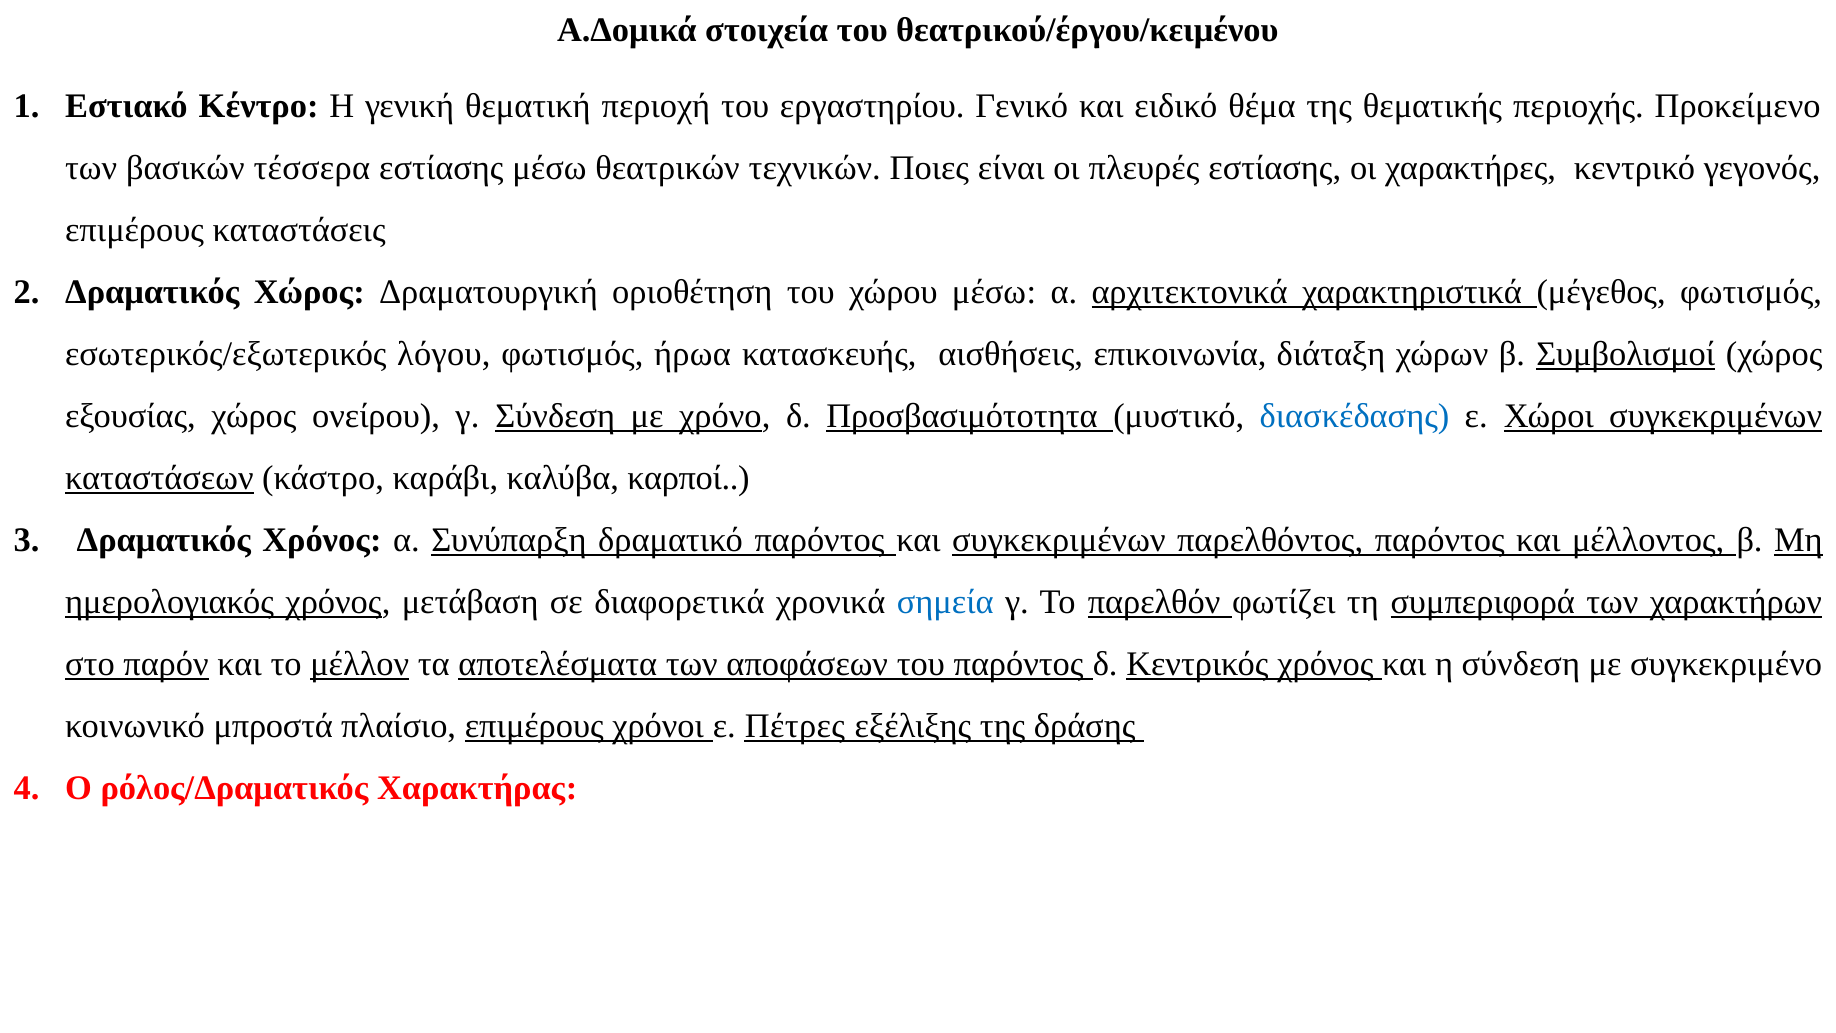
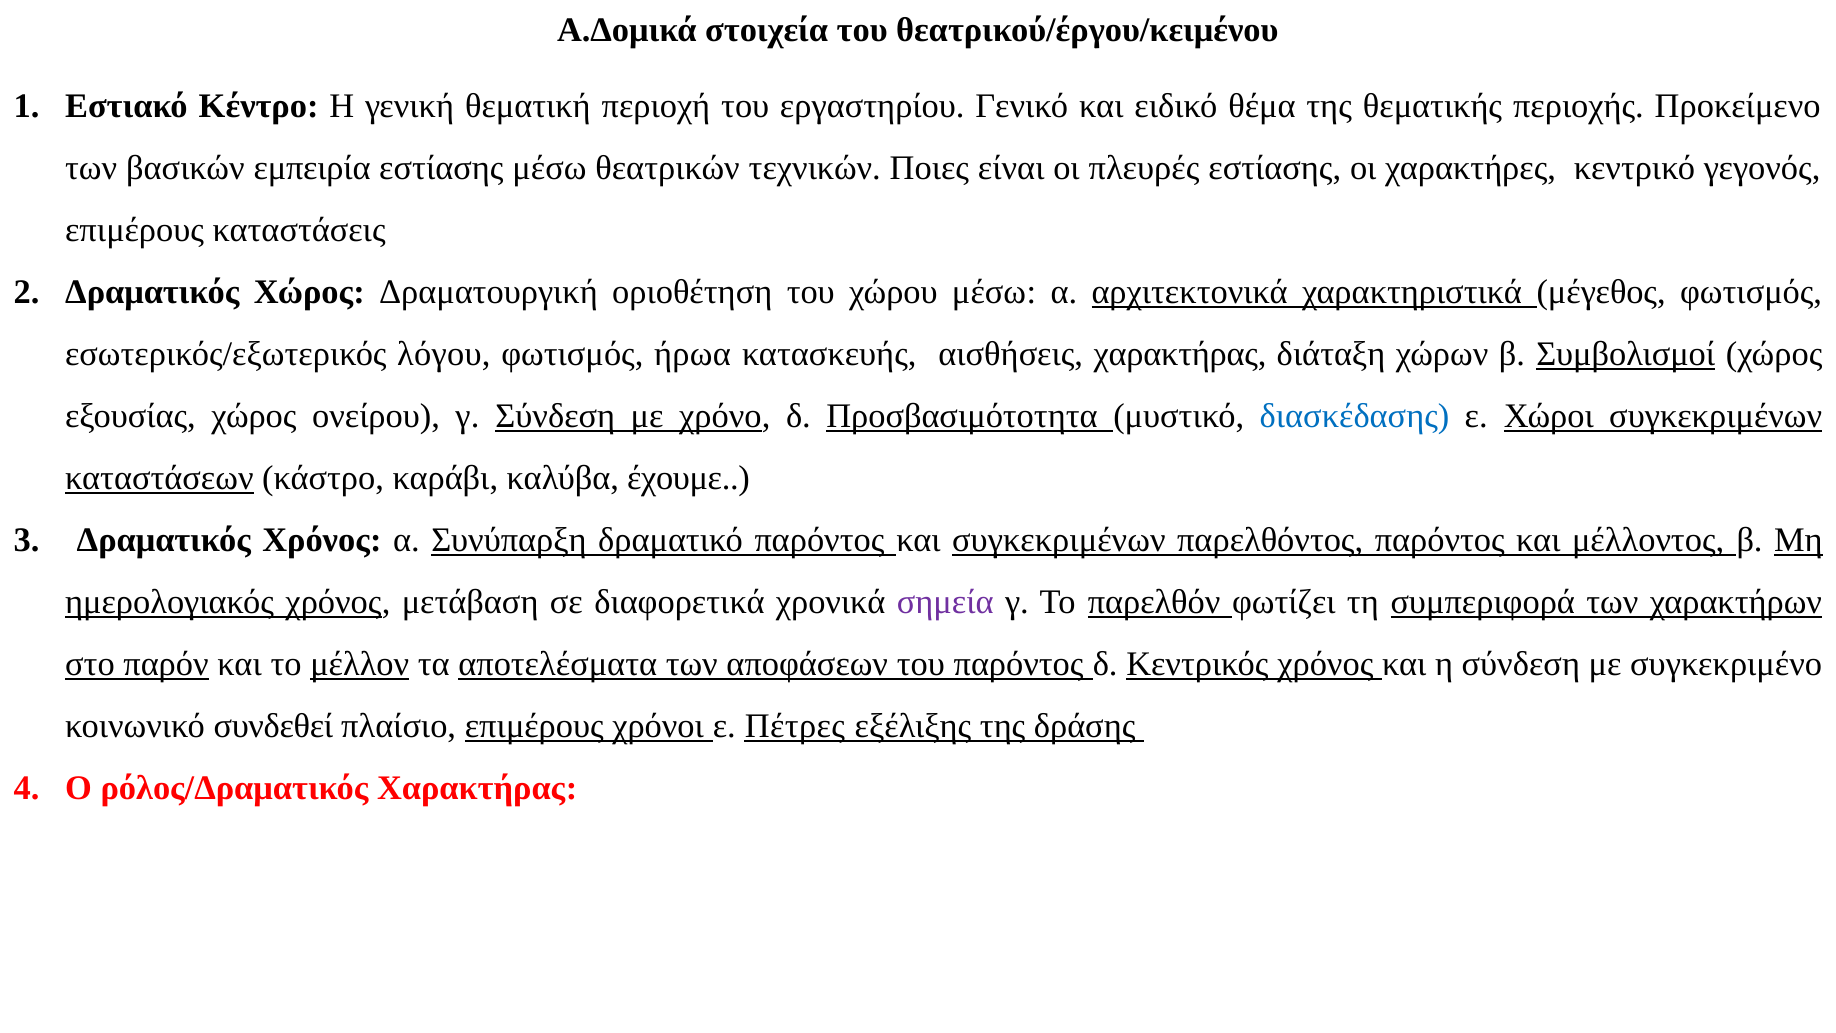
τέσσερα: τέσσερα -> εμπειρία (312, 168)
αισθήσεις επικοινωνία: επικοινωνία -> χαρακτήρας (1180, 354)
καρποί: καρποί -> έχουμε (688, 478)
σημεία colour: blue -> purple (945, 602)
μπροστά: μπροστά -> συνδεθεί (273, 726)
